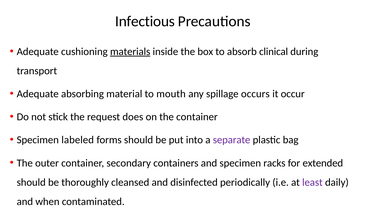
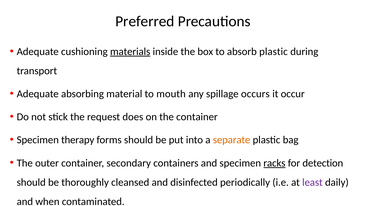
Infectious: Infectious -> Preferred (145, 21)
absorb clinical: clinical -> plastic (273, 52)
labeled: labeled -> therapy (78, 140)
separate colour: purple -> orange (232, 140)
racks underline: none -> present (274, 163)
extended: extended -> detection (323, 163)
